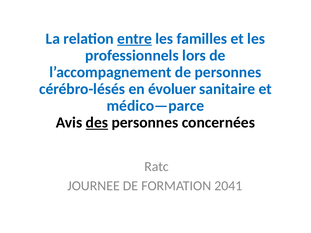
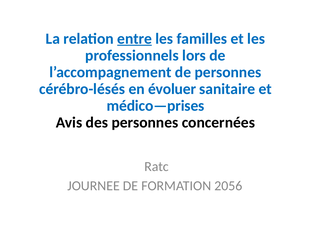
médico—parce: médico—parce -> médico—prises (155, 106)
des underline: present -> none (97, 123)
2041: 2041 -> 2056 (228, 186)
